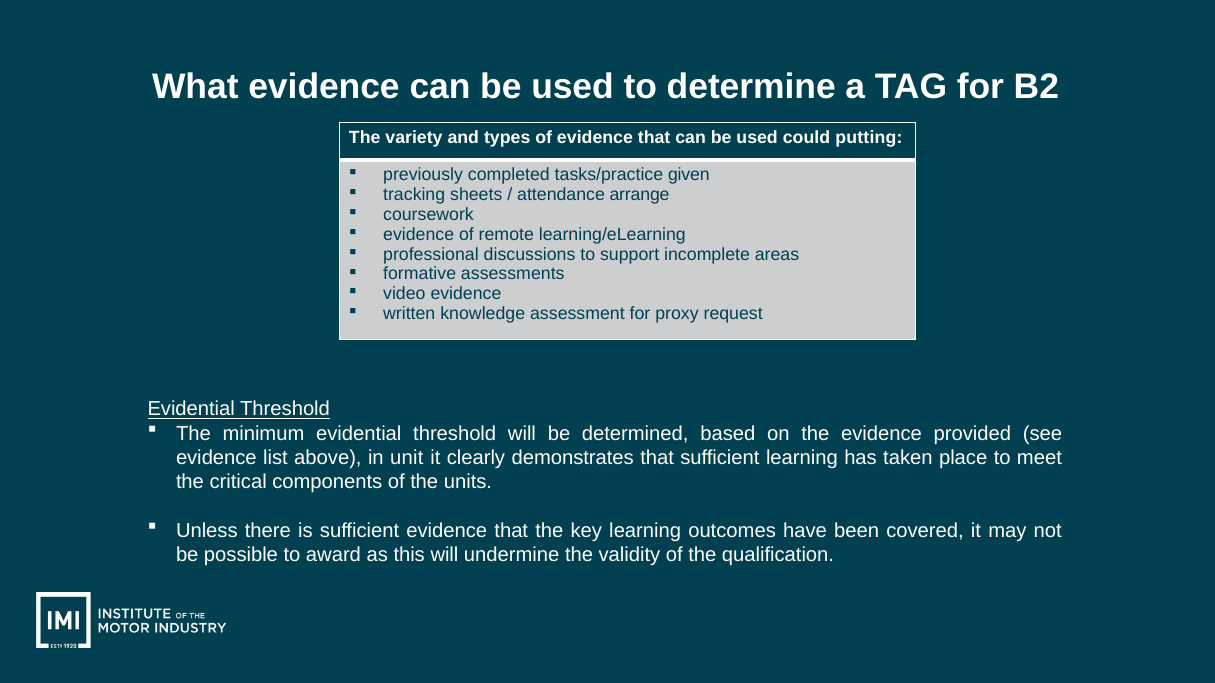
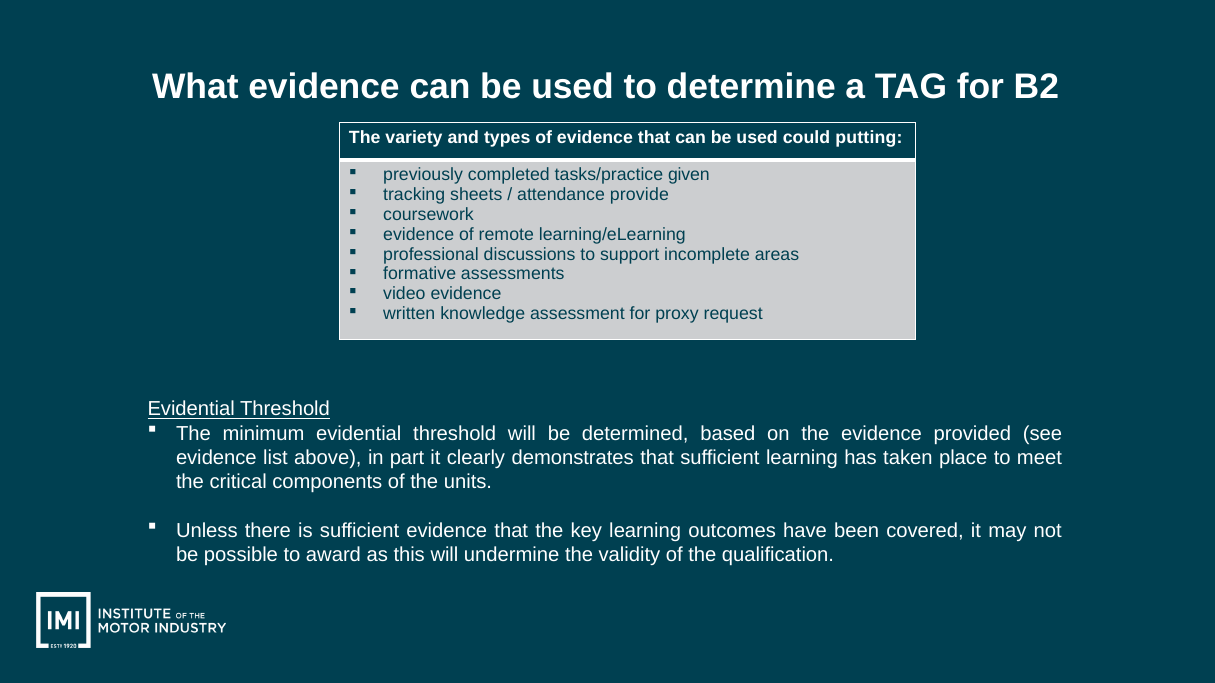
arrange: arrange -> provide (639, 195)
unit: unit -> part (407, 458)
